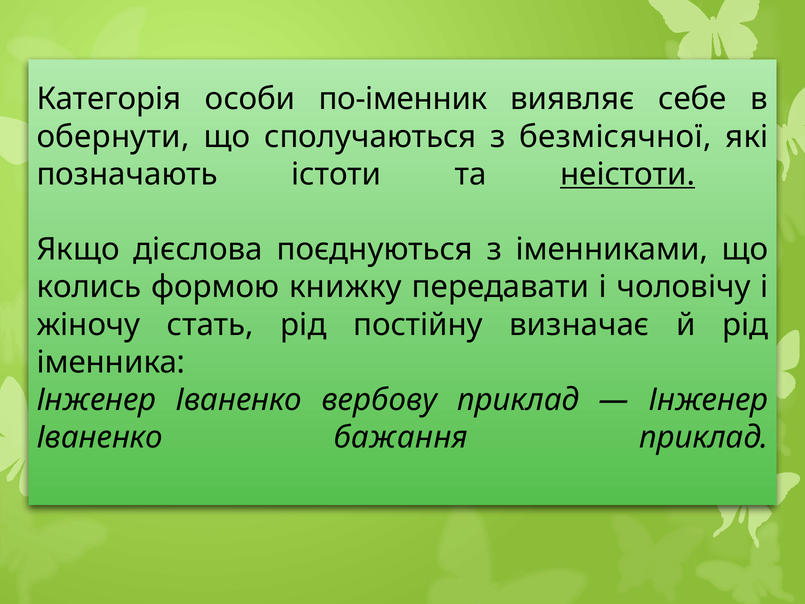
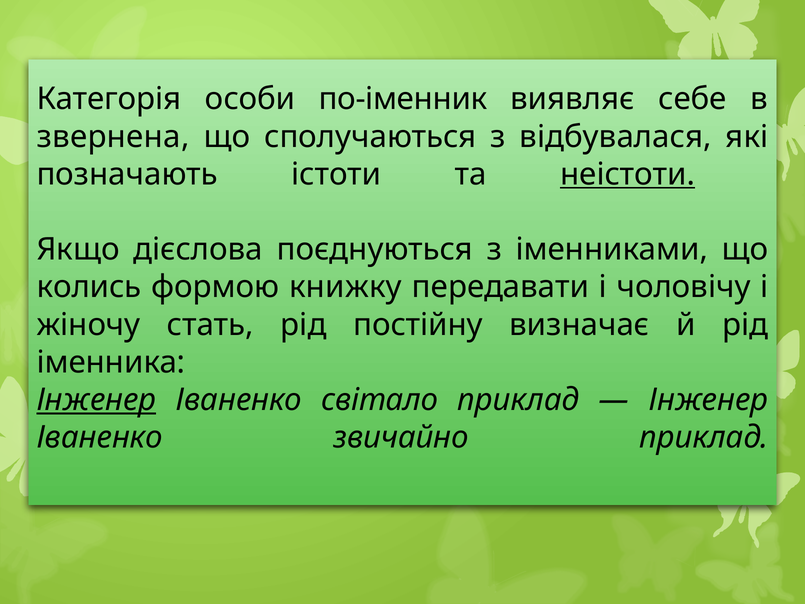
обернути: обернути -> звернена (113, 137)
безмісячної: безмісячної -> відбувалася (616, 137)
Інженер underline: none -> present (96, 400)
вербову: вербову -> світало (380, 400)
бажання: бажання -> звичайно (401, 437)
